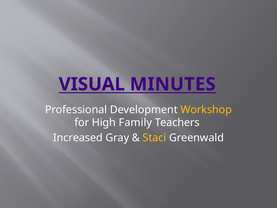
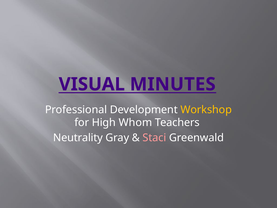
Family: Family -> Whom (135, 122)
Increased: Increased -> Neutrality (78, 138)
Staci colour: yellow -> pink (154, 138)
